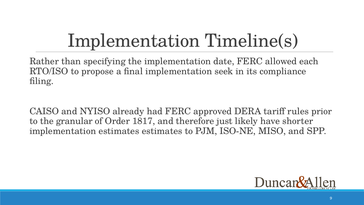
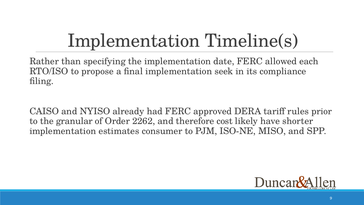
1817: 1817 -> 2262 (144, 121)
just: just -> cost (225, 121)
estimates estimates: estimates -> consumer (162, 131)
